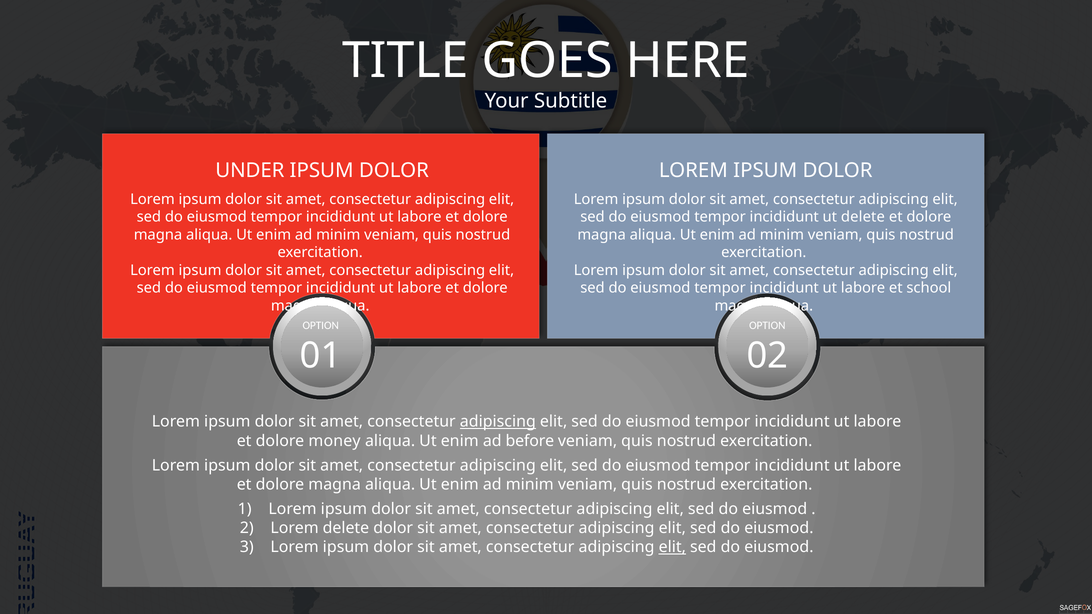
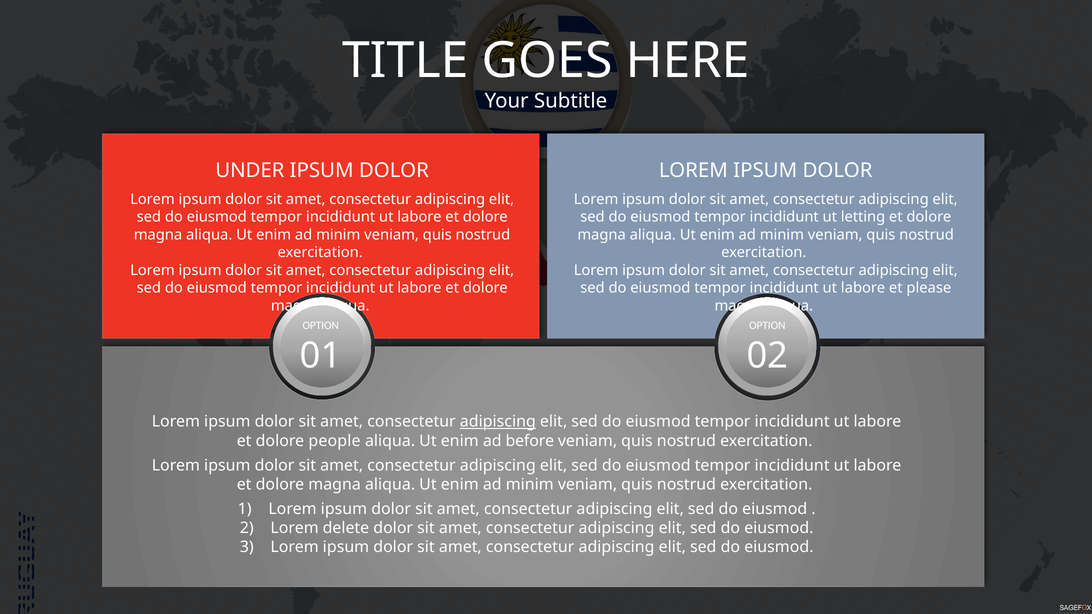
ut delete: delete -> letting (863, 217)
school: school -> please (929, 288)
money: money -> people (335, 441)
elit underline: present -> none (672, 547)
